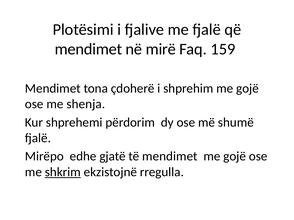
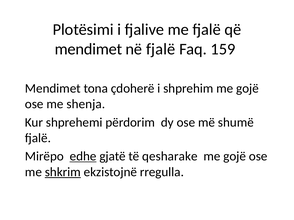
në mirë: mirë -> fjalë (161, 49)
edhe underline: none -> present (83, 157)
të mendimet: mendimet -> qesharake (170, 157)
